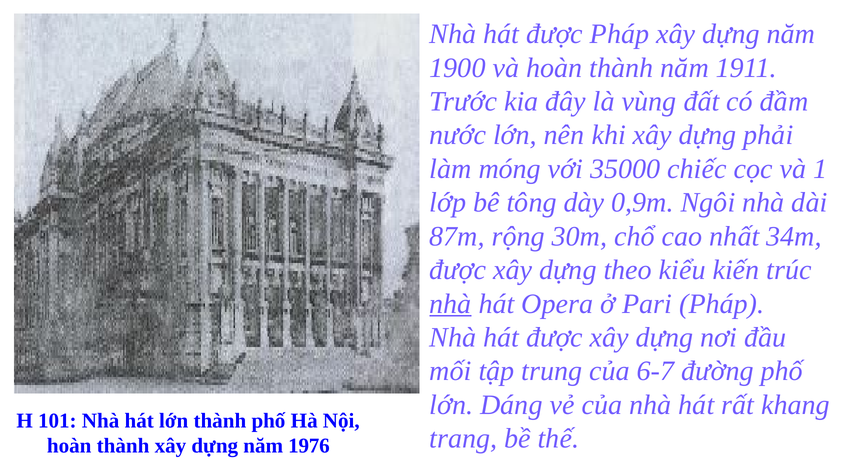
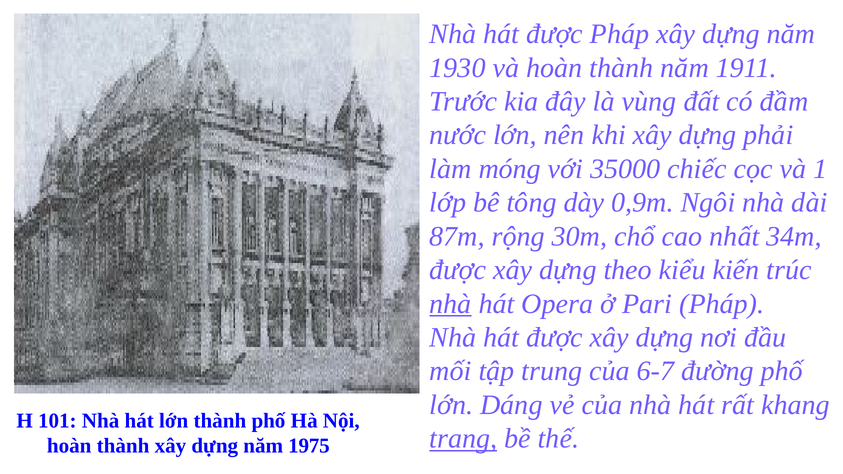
1900: 1900 -> 1930 (457, 68)
trang underline: none -> present (463, 439)
1976: 1976 -> 1975 (309, 446)
